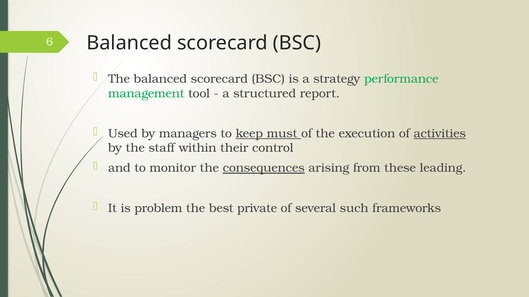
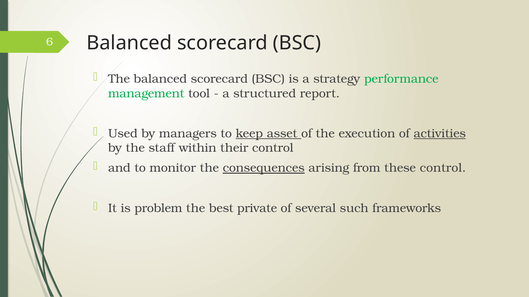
must: must -> asset (282, 134)
these leading: leading -> control (443, 168)
